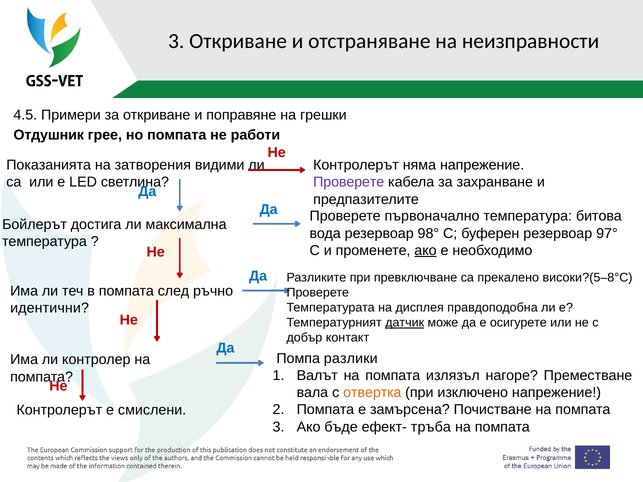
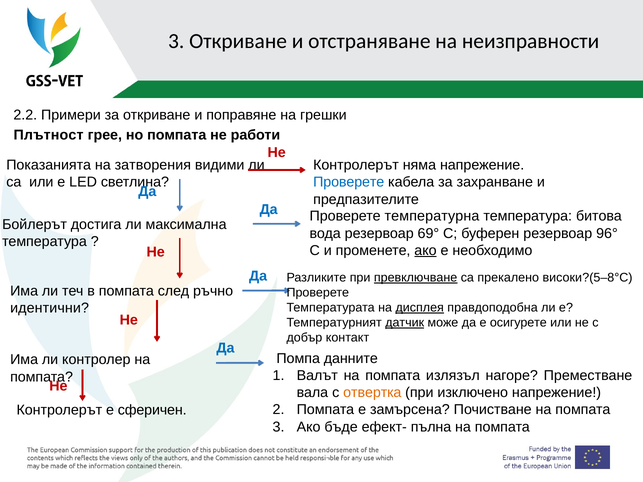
4.5: 4.5 -> 2.2 (25, 115)
Отдушник: Отдушник -> Плътност (49, 135)
Проверете colour: purple -> blue (349, 182)
първоначално: първоначално -> температурна (432, 216)
98°: 98° -> 69° (428, 234)
97°: 97° -> 96° (607, 234)
превключване underline: none -> present (416, 278)
дисплея underline: none -> present (420, 308)
разлики: разлики -> данните (351, 359)
смислени: смислени -> сферичен (152, 410)
тръба: тръба -> пълна (431, 427)
